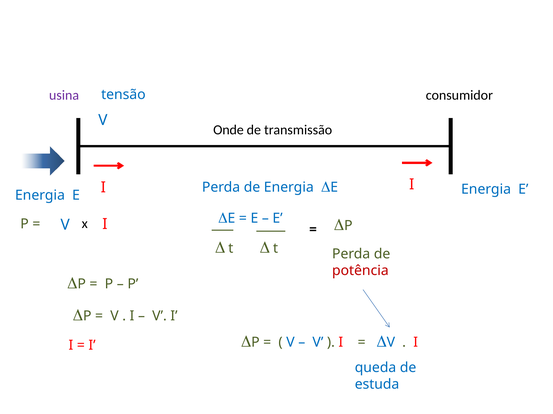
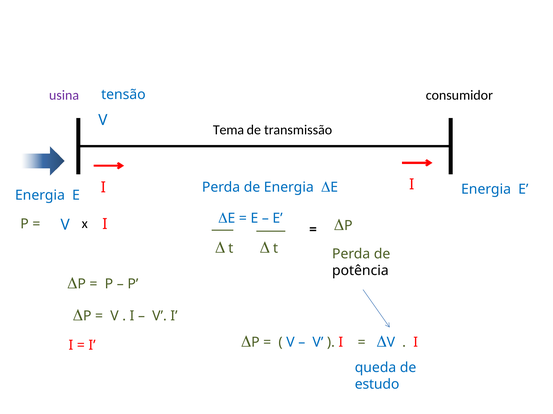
Onde: Onde -> Tema (228, 130)
potência colour: red -> black (360, 271)
estuda: estuda -> estudo (377, 385)
